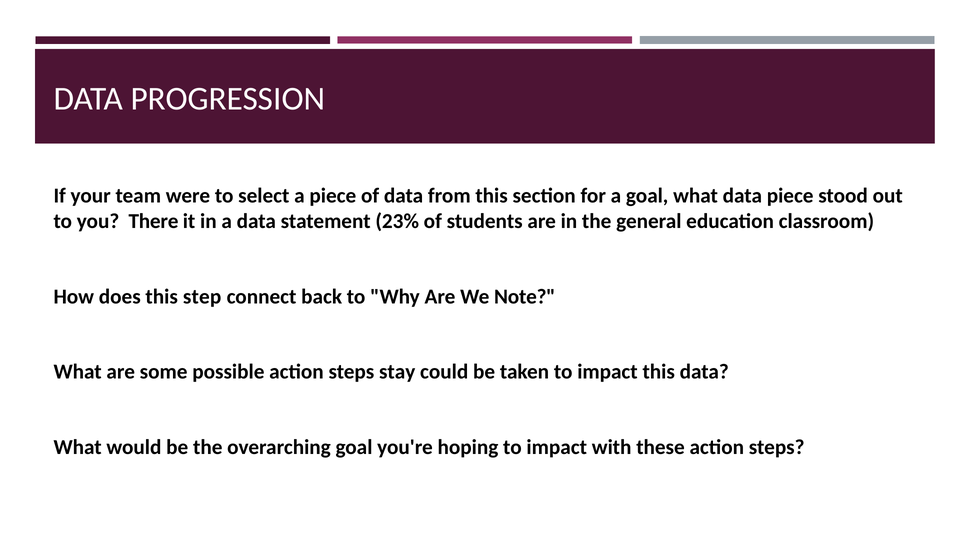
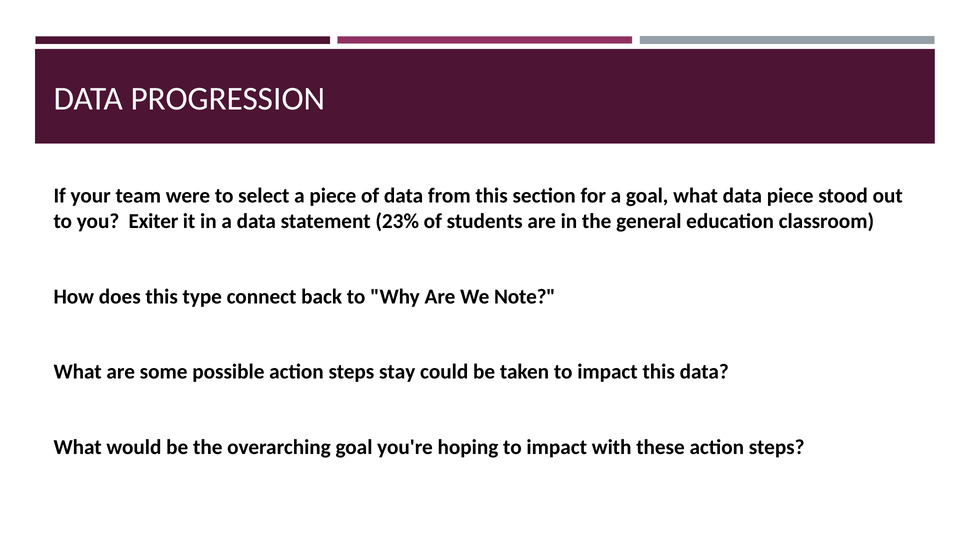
There: There -> Exiter (153, 221)
step: step -> type (202, 296)
